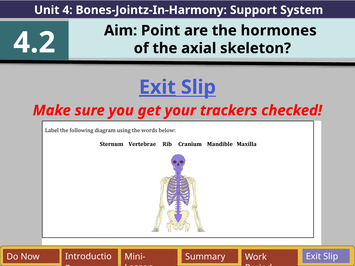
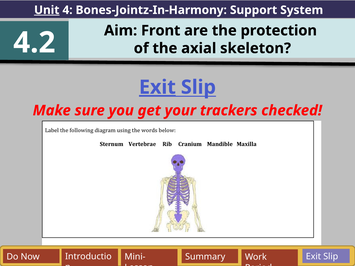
Unit underline: none -> present (47, 10)
Point: Point -> Front (161, 31)
hormones: hormones -> protection (279, 31)
